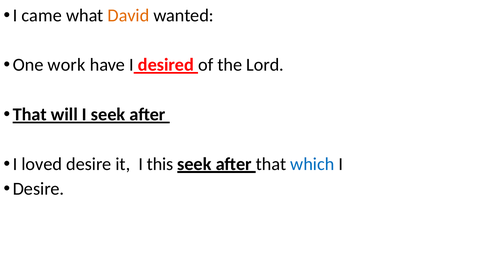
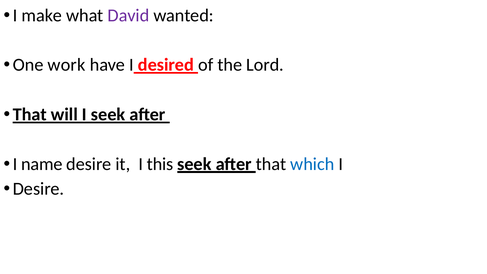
came: came -> make (42, 15)
David colour: orange -> purple (128, 15)
loved: loved -> name (42, 164)
